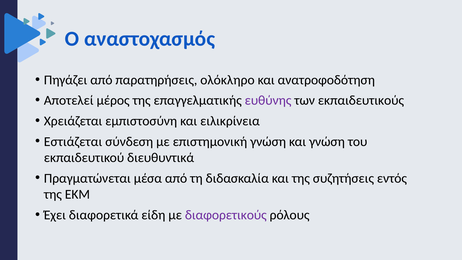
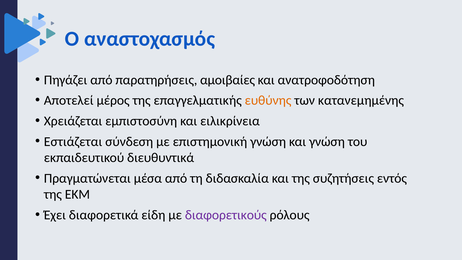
ολόκληρο: ολόκληρο -> αμοιβαίες (228, 80)
ευθύνης colour: purple -> orange (268, 100)
εκπαιδευτικούς: εκπαιδευτικούς -> κατανεμημένης (361, 100)
